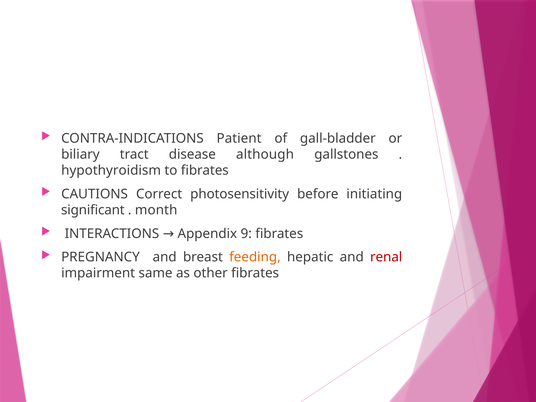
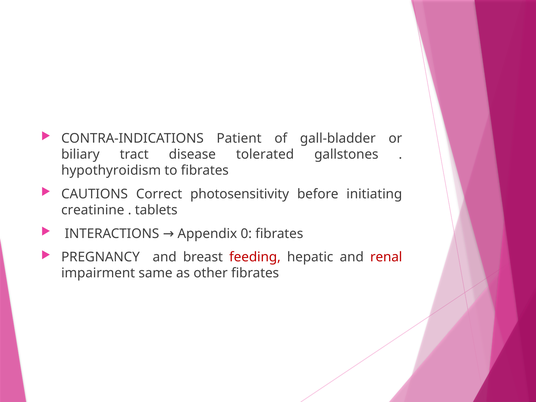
although: although -> tolerated (265, 154)
significant: significant -> creatinine (93, 210)
month: month -> tablets (156, 210)
9: 9 -> 0 (246, 234)
feeding colour: orange -> red (255, 257)
